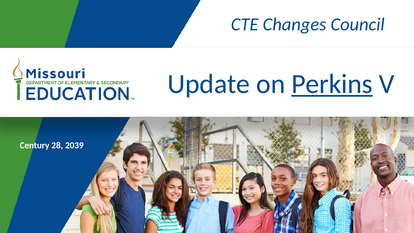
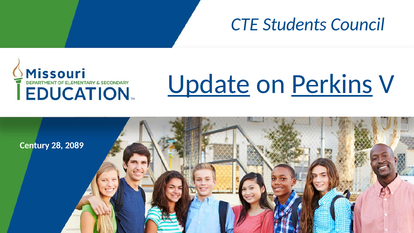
Changes: Changes -> Students (295, 25)
Update underline: none -> present (209, 84)
2039: 2039 -> 2089 (74, 145)
